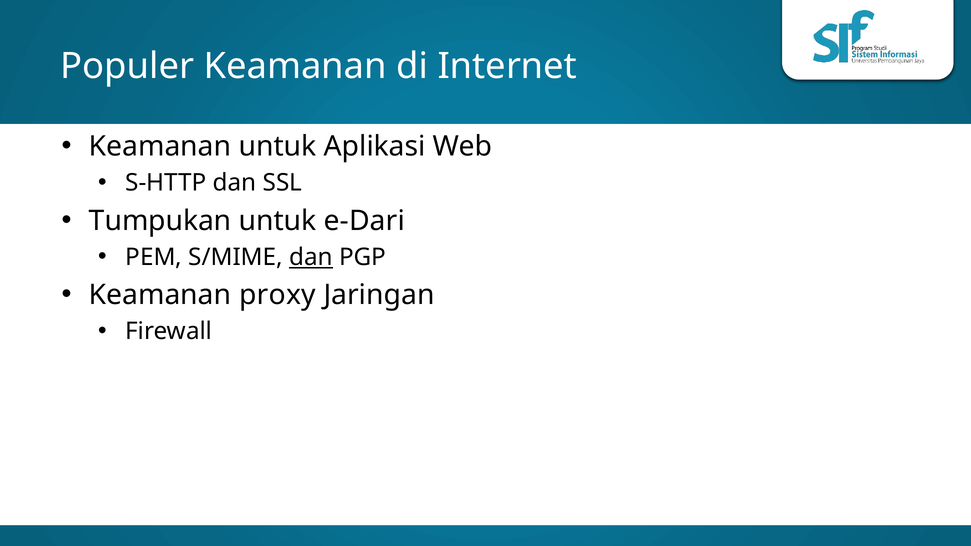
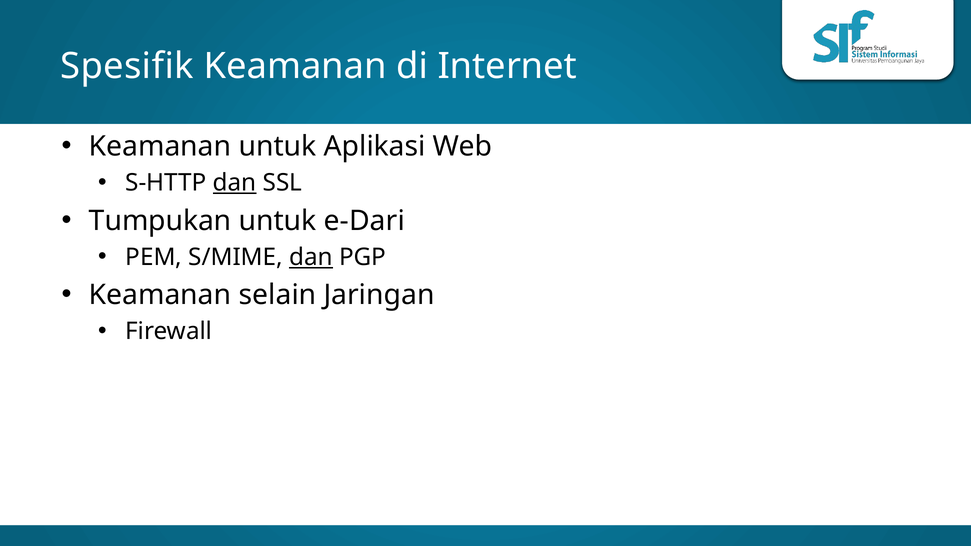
Populer: Populer -> Spesifik (127, 66)
dan underline: none -> present (235, 183)
proxy: proxy -> selain (278, 295)
